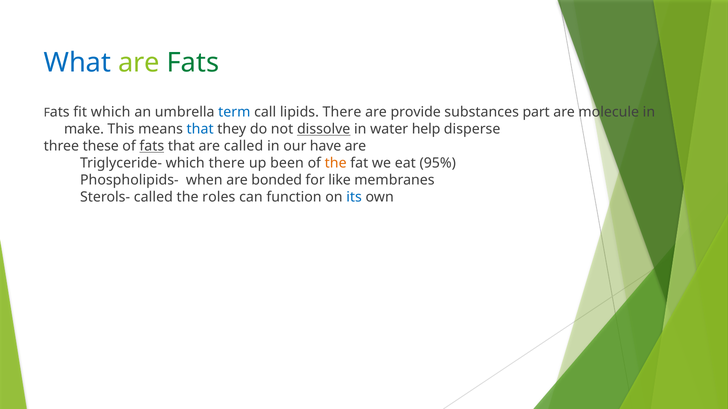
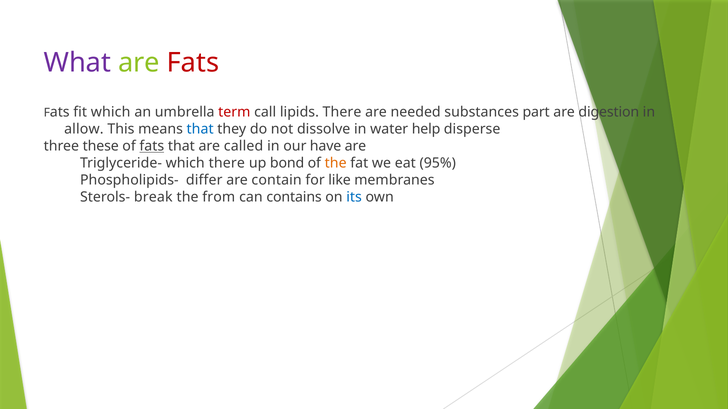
What colour: blue -> purple (77, 63)
Fats colour: green -> red (193, 63)
term colour: blue -> red (234, 112)
provide: provide -> needed (416, 112)
molecule: molecule -> digestion (609, 112)
make: make -> allow (84, 129)
dissolve underline: present -> none (324, 129)
been: been -> bond (287, 163)
when: when -> differ (204, 180)
bonded: bonded -> contain (277, 180)
Sterols- called: called -> break (153, 197)
roles: roles -> from (219, 197)
function: function -> contains (294, 197)
